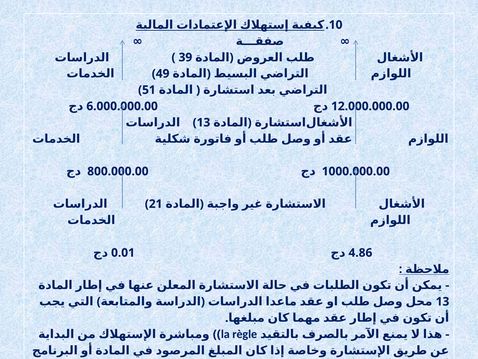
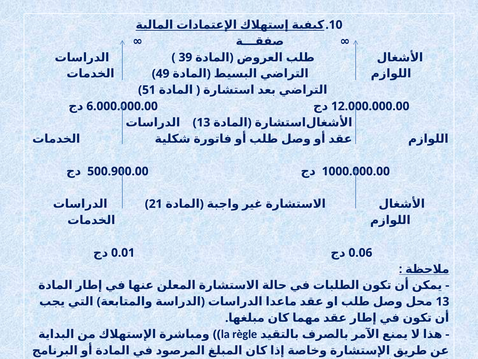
800.000.00: 800.000.00 -> 500.900.00 (118, 171)
4.86: 4.86 -> 0.06 (360, 252)
